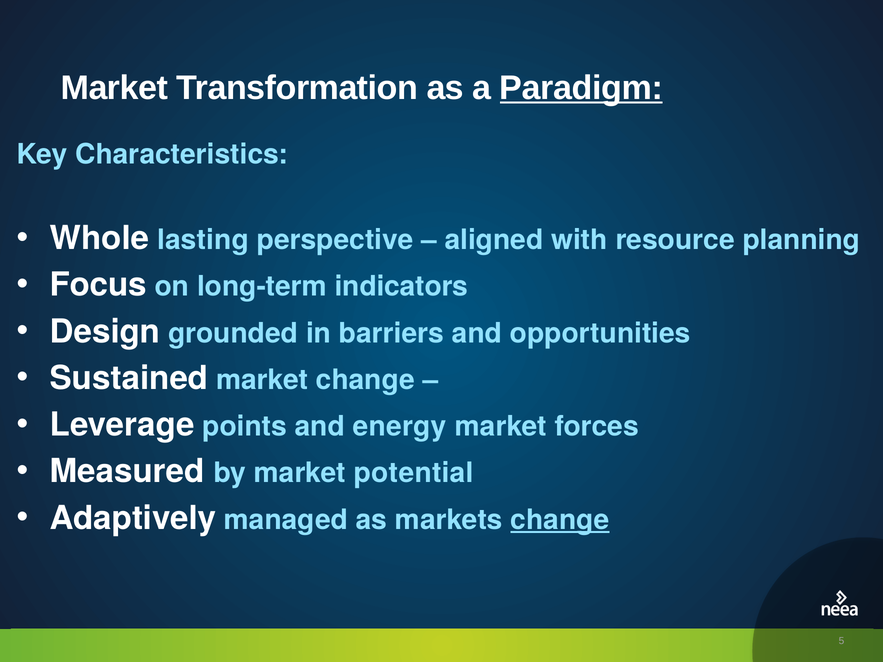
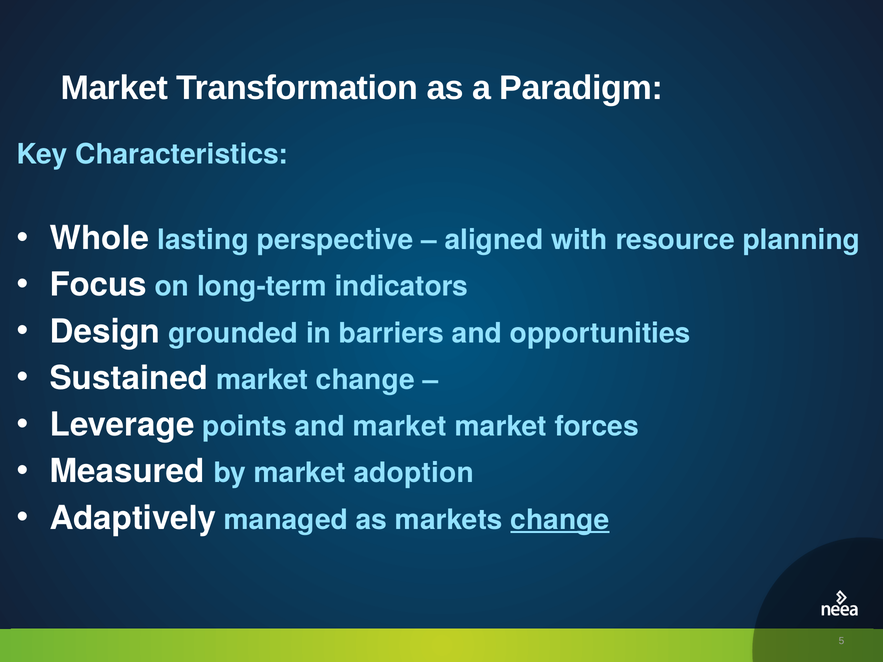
Paradigm underline: present -> none (581, 88)
and energy: energy -> market (400, 427)
potential: potential -> adoption (414, 473)
